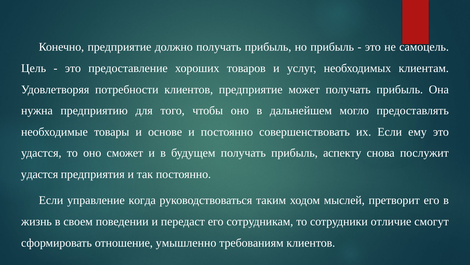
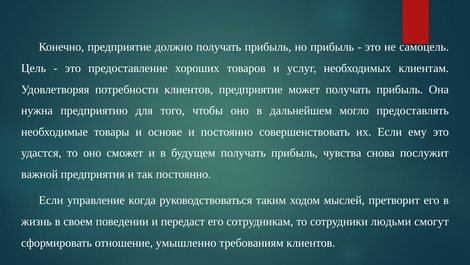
аспекту: аспекту -> чувства (342, 153)
удастся: удастся -> важной (40, 174)
отличие: отличие -> людьми (391, 221)
